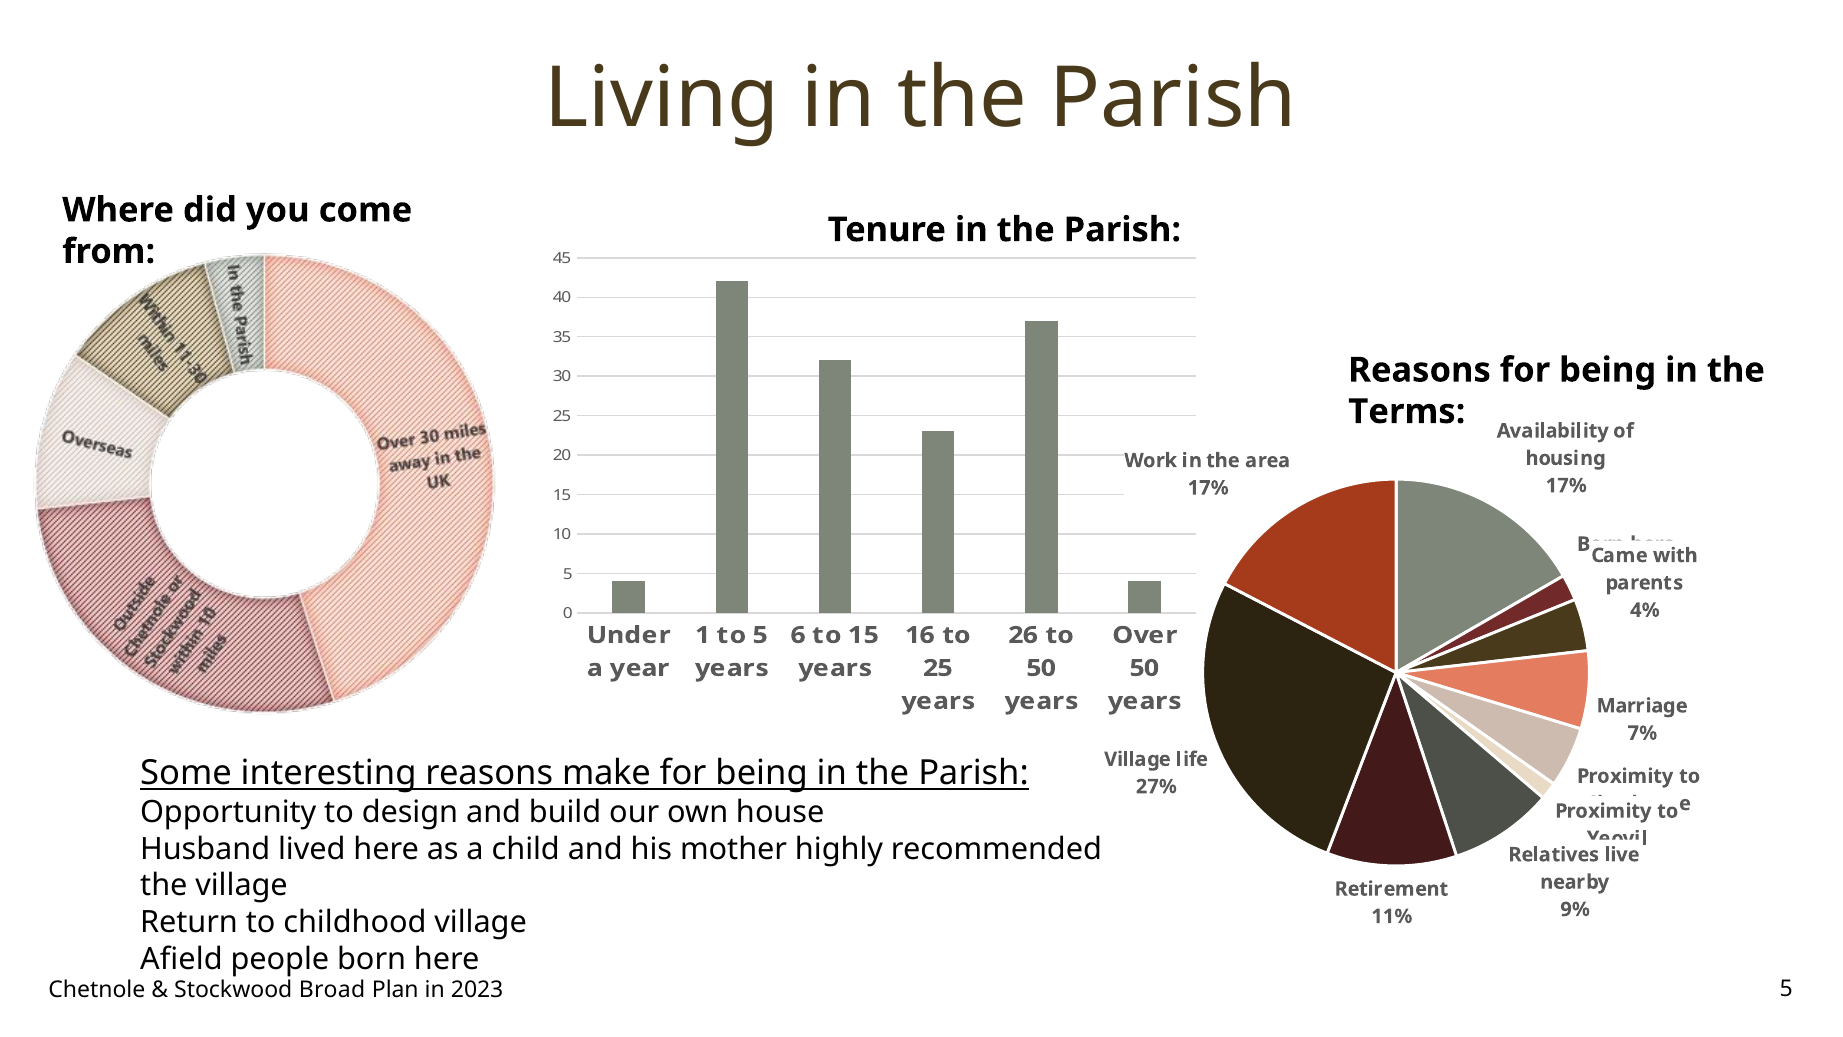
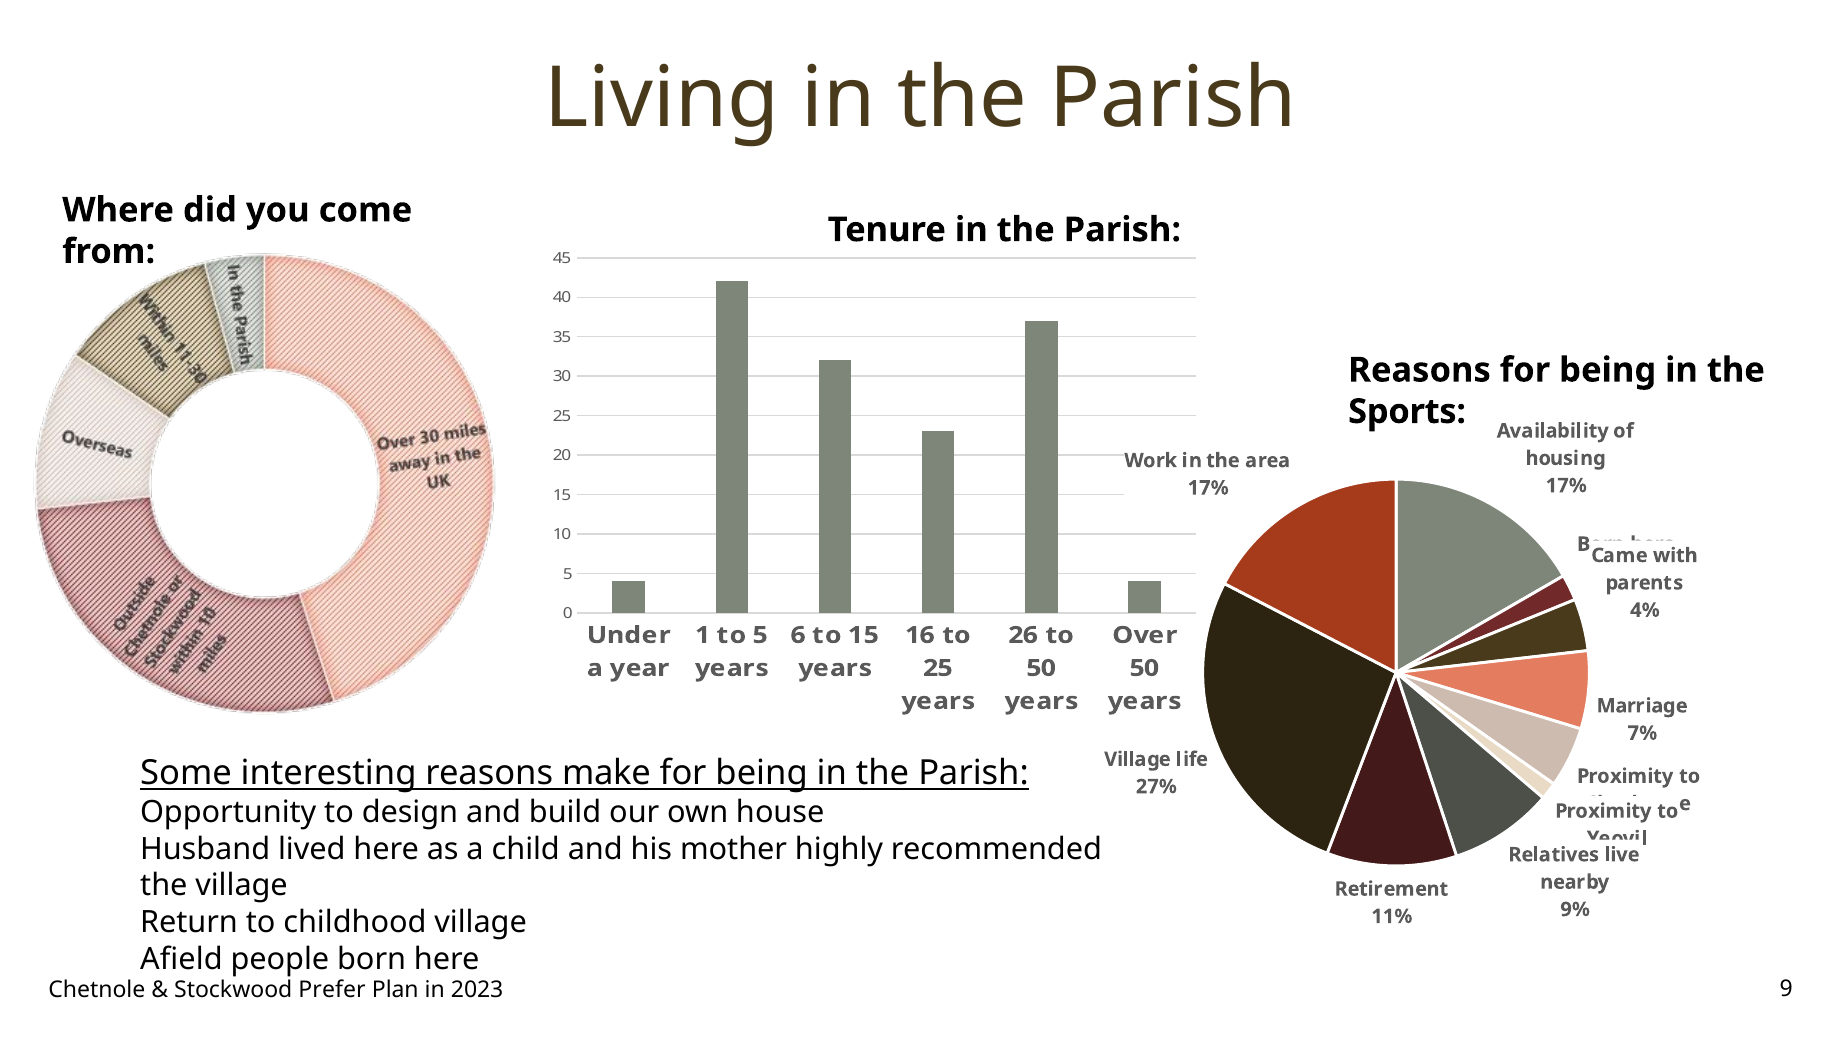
Terms: Terms -> Sports (1407, 411)
Broad: Broad -> Prefer (332, 990)
2023 5: 5 -> 9 (1786, 988)
